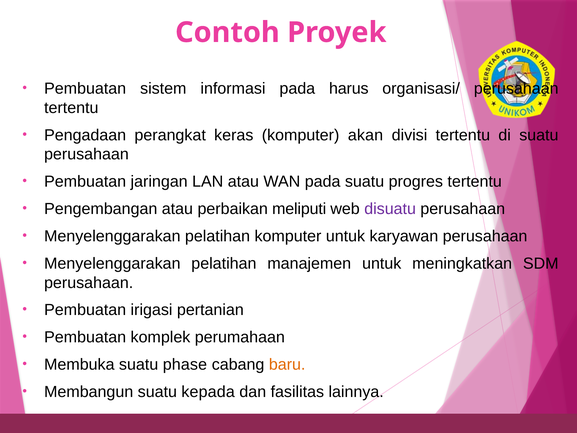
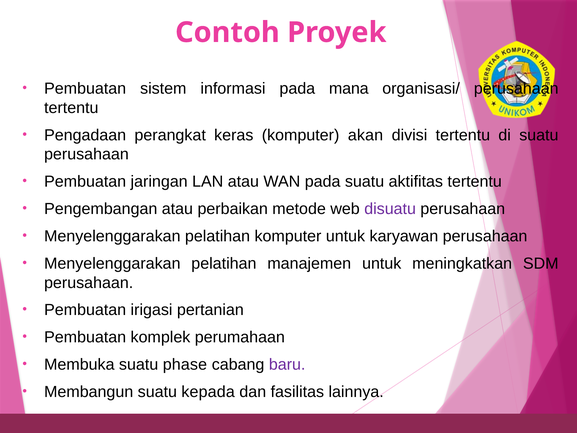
harus: harus -> mana (349, 89)
progres: progres -> aktifitas (416, 182)
meliputi: meliputi -> metode (299, 209)
baru colour: orange -> purple (287, 364)
